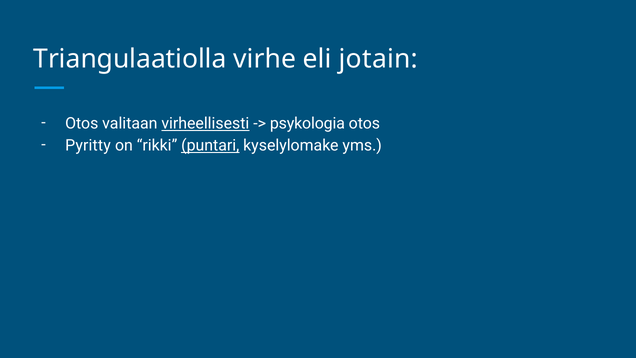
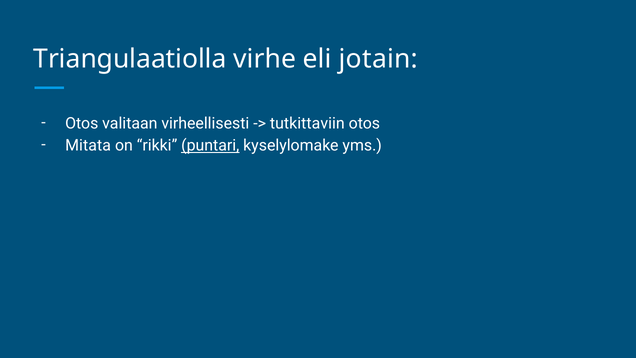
virheellisesti underline: present -> none (205, 123)
psykologia: psykologia -> tutkittaviin (307, 123)
Pyritty: Pyritty -> Mitata (88, 145)
